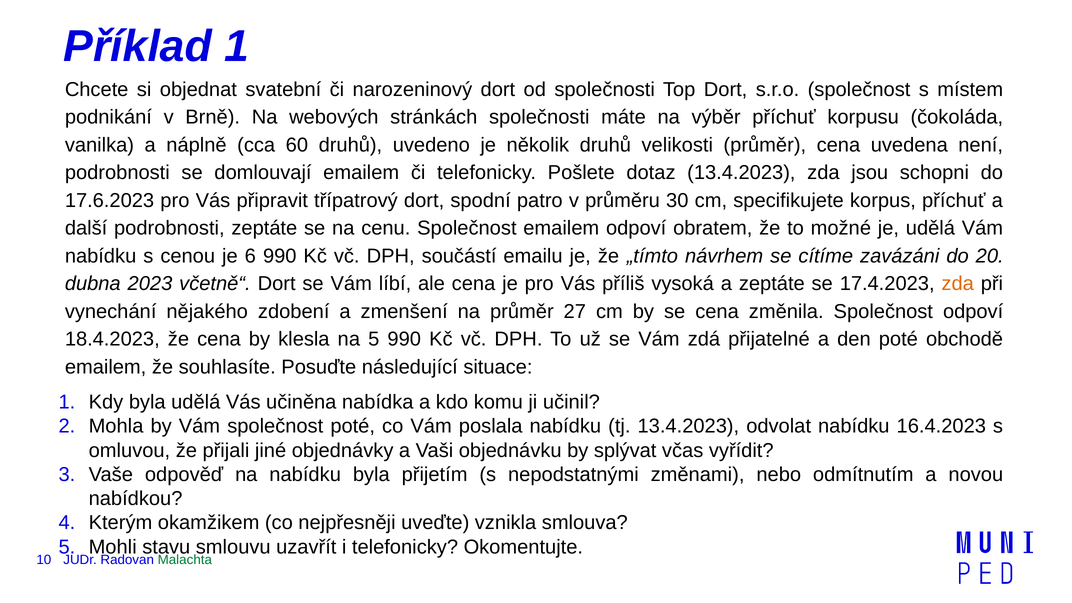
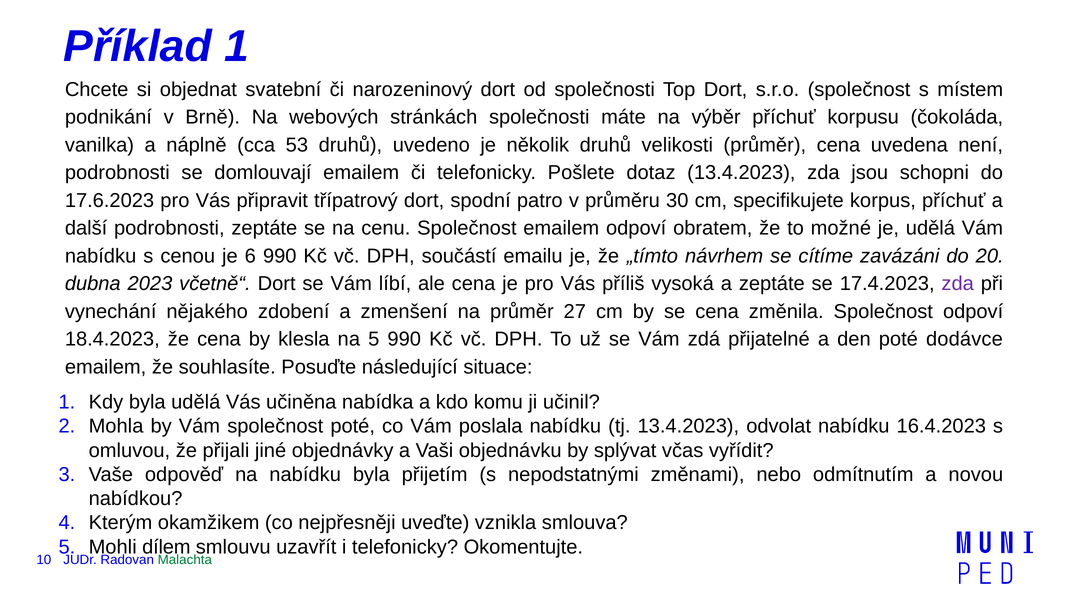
60: 60 -> 53 (297, 145)
zda colour: orange -> purple (958, 284)
obchodě: obchodě -> dodávce (964, 339)
stavu: stavu -> dílem (166, 547)
